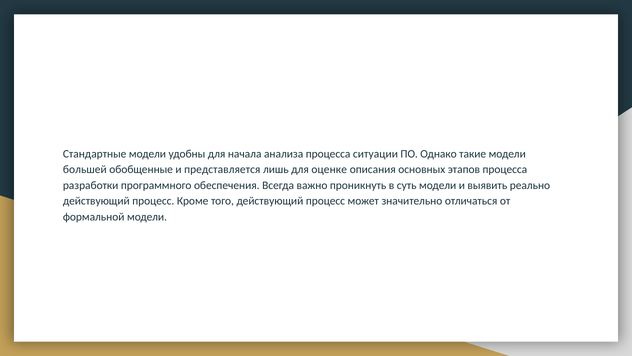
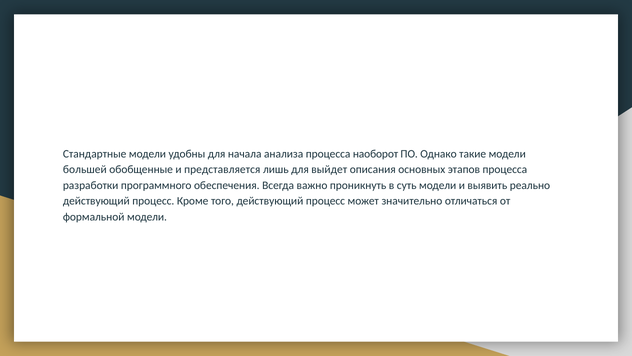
ситуации: ситуации -> наоборот (376, 154)
оценке: оценке -> выйдет (329, 169)
